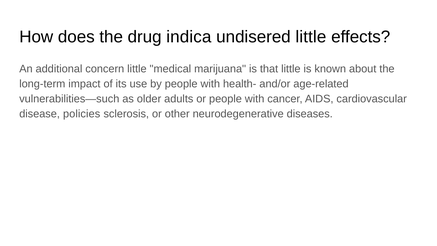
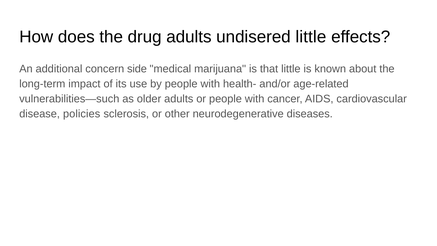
drug indica: indica -> adults (189, 37)
concern little: little -> side (137, 69)
